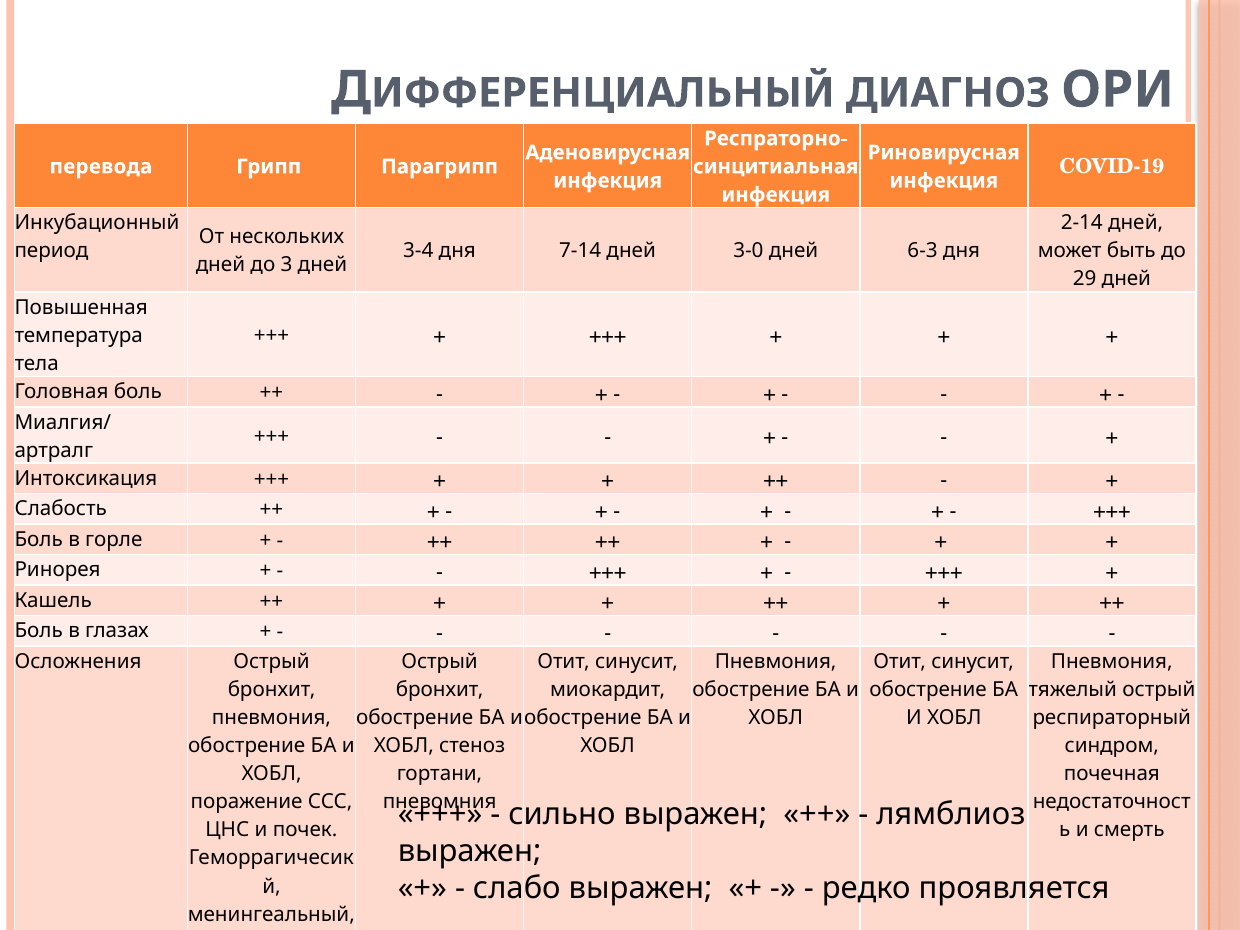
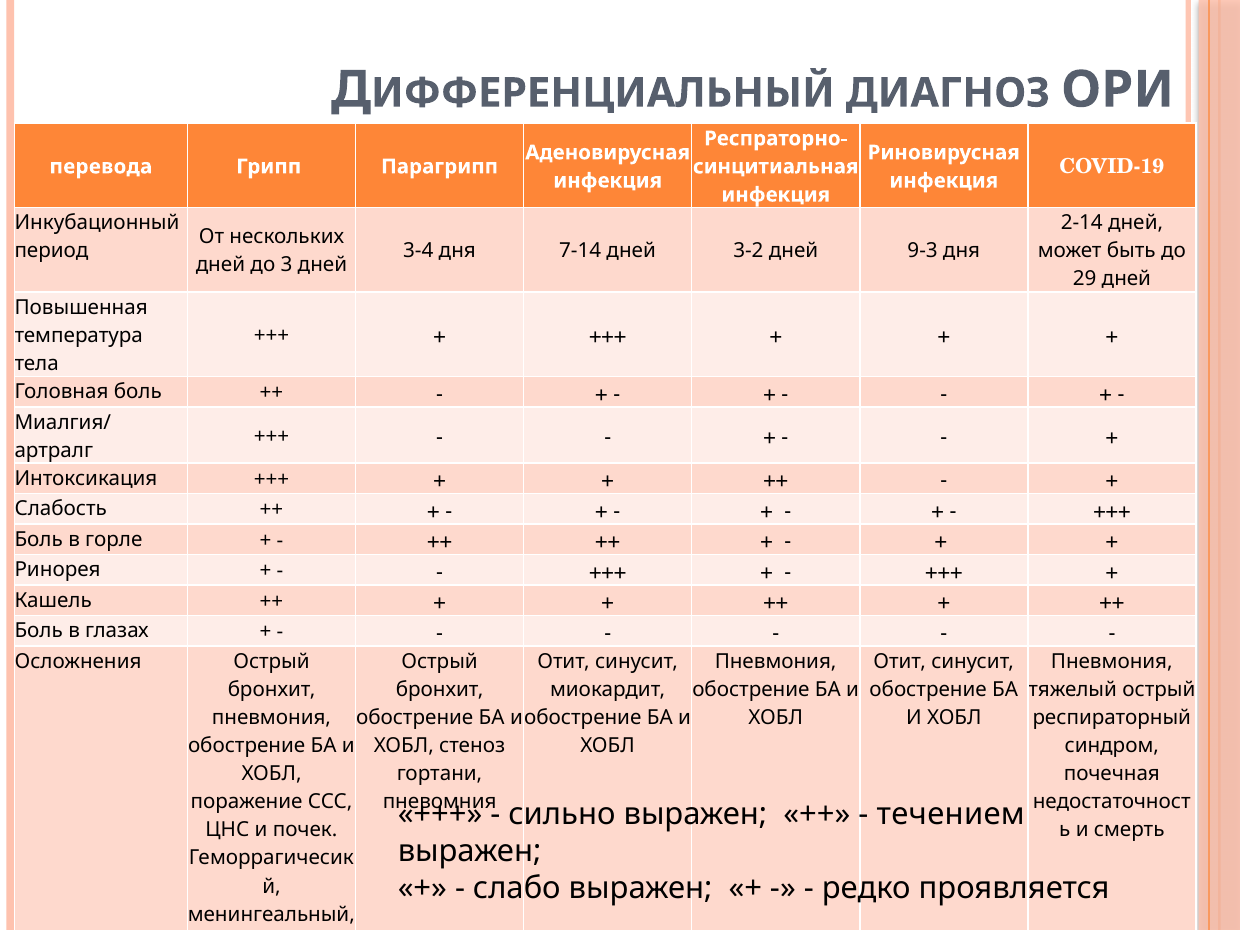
3-0: 3-0 -> 3-2 (748, 251)
6-3: 6-3 -> 9-3 (923, 251)
лямблиоз: лямблиоз -> течением (951, 814)
